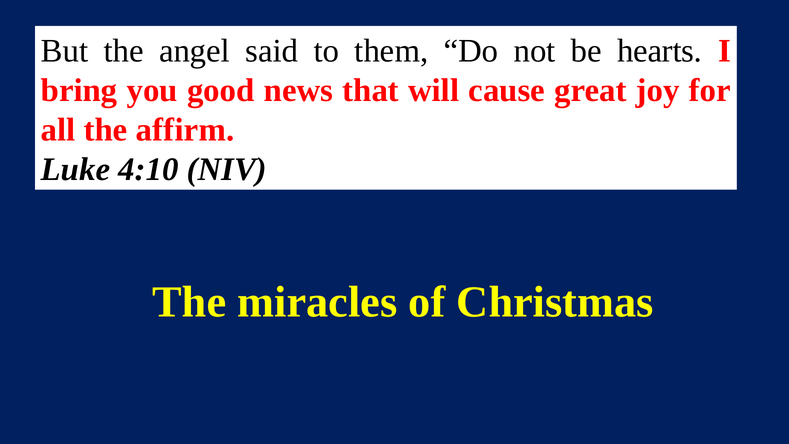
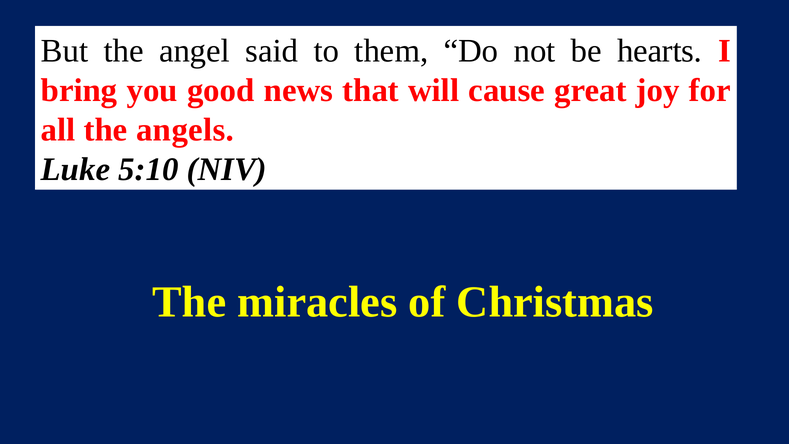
affirm: affirm -> angels (185, 130)
4:10: 4:10 -> 5:10 (148, 169)
